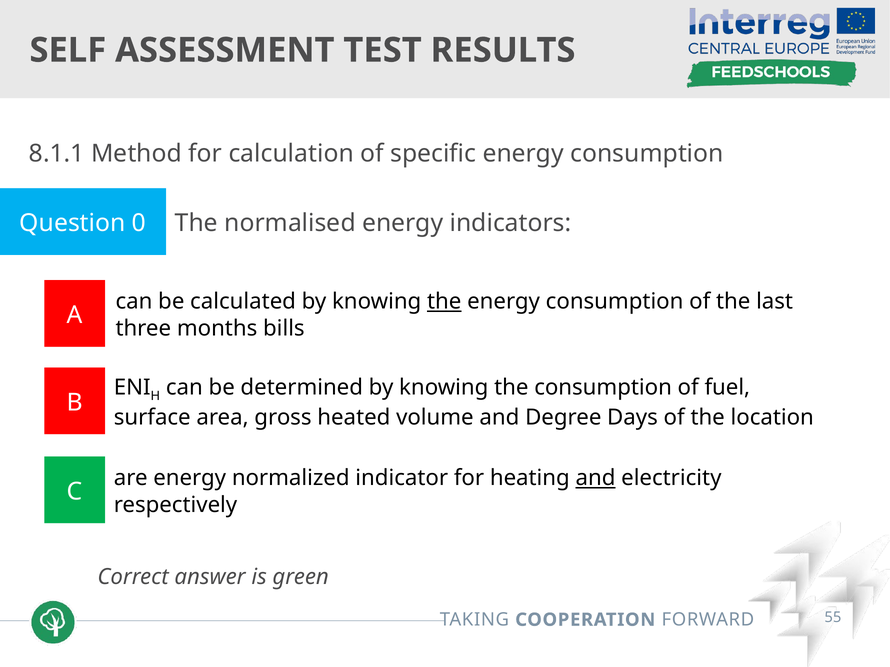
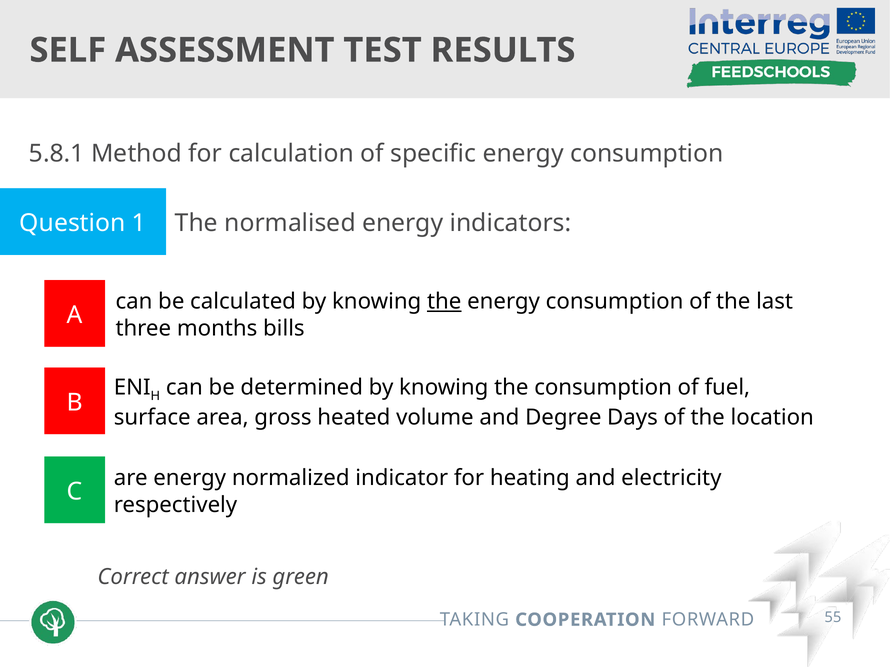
8.1.1: 8.1.1 -> 5.8.1 (57, 154)
0: 0 -> 1 (139, 223)
and underline: present -> none (596, 478)
